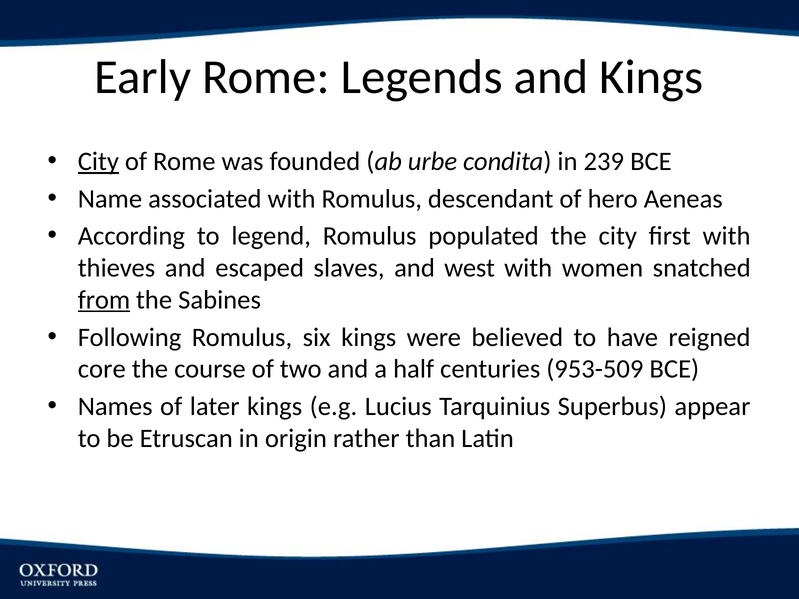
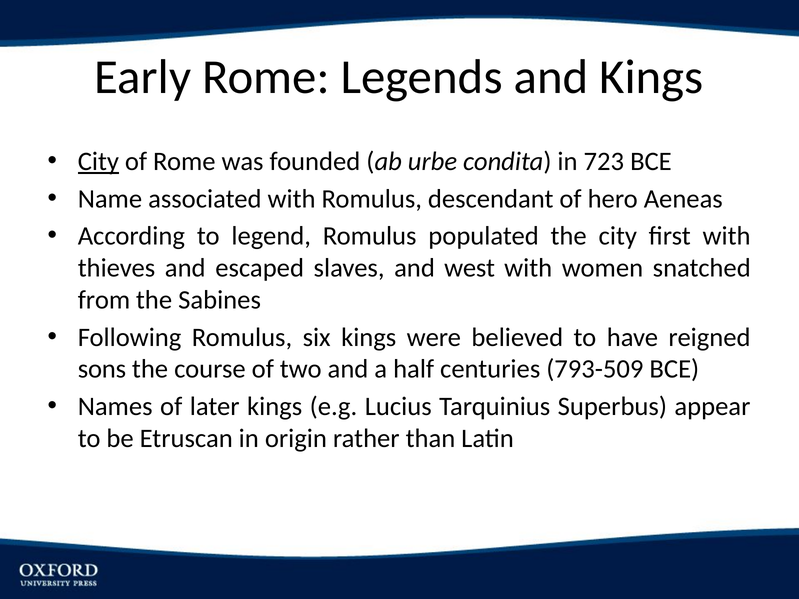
239: 239 -> 723 (604, 162)
from underline: present -> none (104, 300)
core: core -> sons (102, 369)
953-509: 953-509 -> 793-509 (595, 369)
